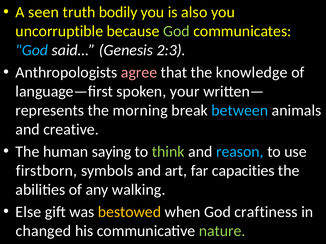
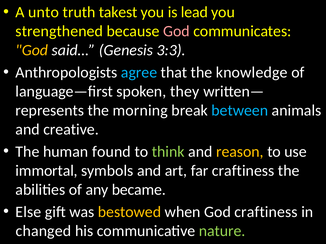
seen: seen -> unto (44, 12)
bodily: bodily -> takest (118, 12)
also: also -> lead (194, 12)
uncorruptible: uncorruptible -> strengthened (59, 31)
God colour: light green -> pink (176, 31)
God colour: light blue -> yellow (32, 50)
2:3: 2:3 -> 3:3 (171, 50)
agree colour: pink -> light blue (139, 73)
your: your -> they (185, 92)
saying: saying -> found (111, 152)
reason colour: light blue -> yellow (240, 152)
firstborn: firstborn -> immortal (47, 171)
far capacities: capacities -> craftiness (243, 171)
walking: walking -> became (139, 190)
